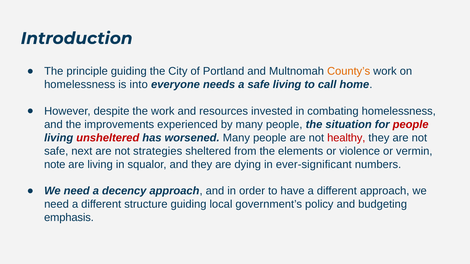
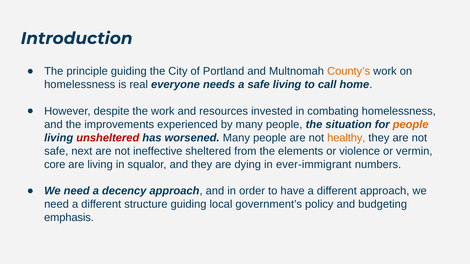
into: into -> real (139, 85)
people colour: red -> orange (411, 125)
healthy colour: red -> orange (346, 138)
strategies: strategies -> ineffective (158, 151)
note: note -> core (55, 165)
ever-significant: ever-significant -> ever-immigrant (314, 165)
